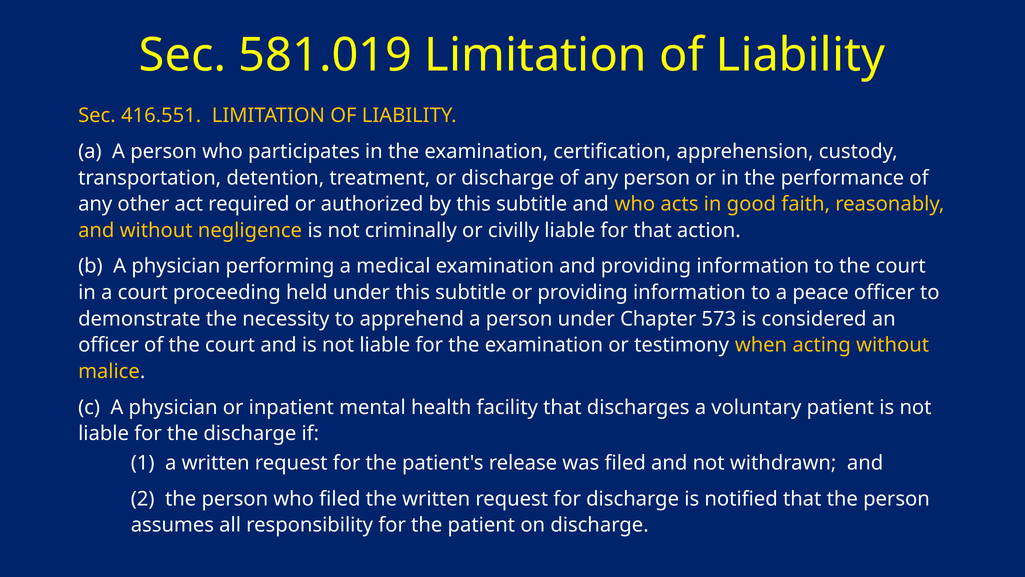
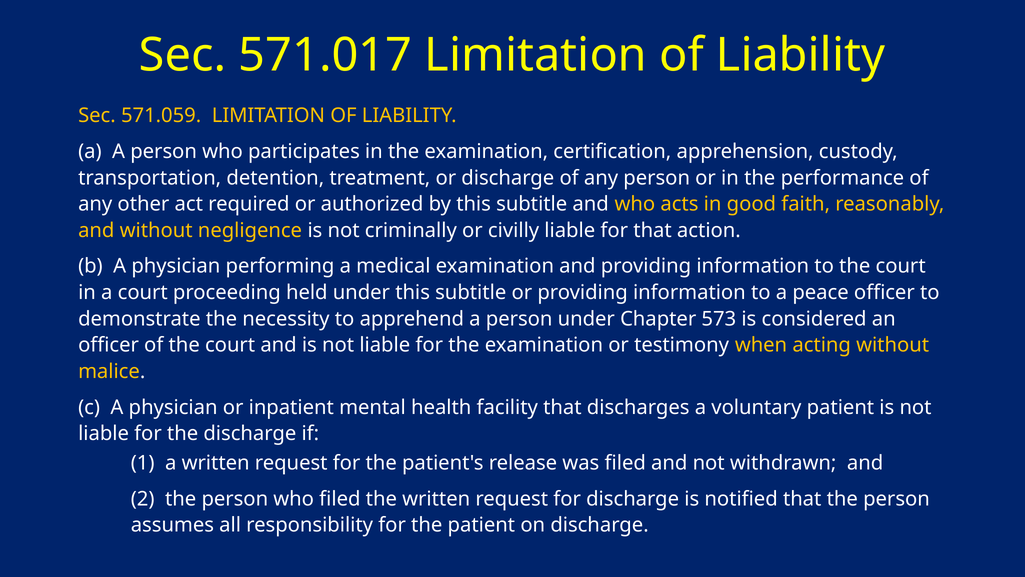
581.019: 581.019 -> 571.017 (325, 55)
416.551: 416.551 -> 571.059 (161, 116)
